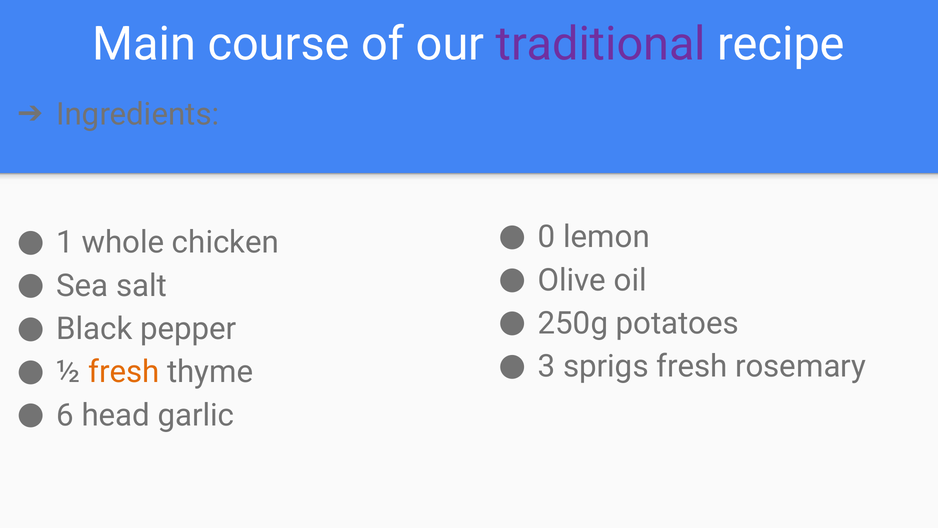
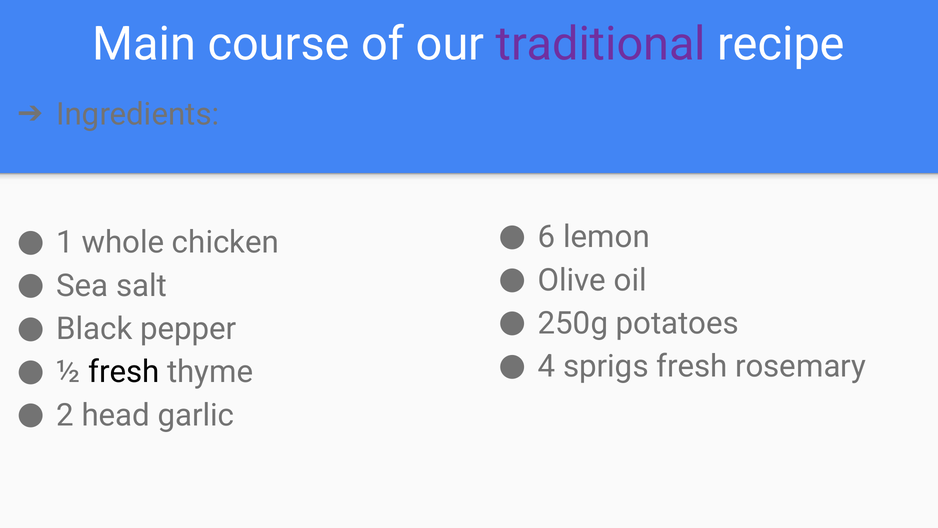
0: 0 -> 6 (547, 237)
3: 3 -> 4 (547, 366)
fresh colour: orange -> black (124, 372)
6: 6 -> 2 (65, 415)
